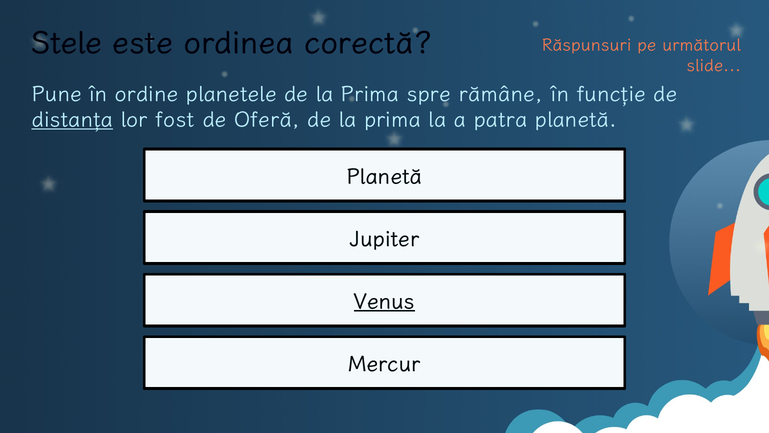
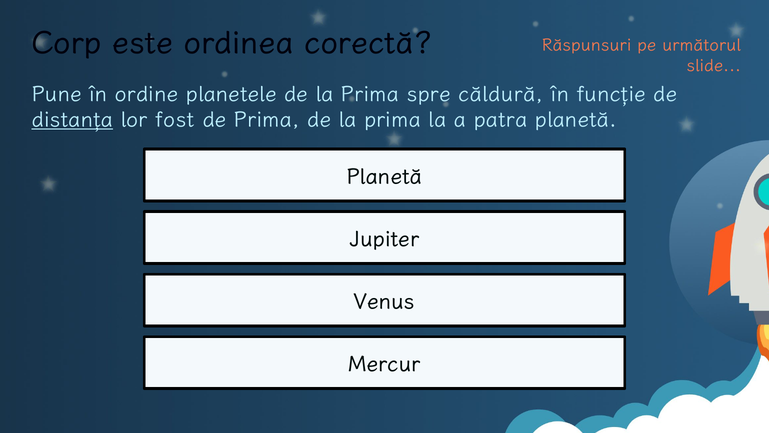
Stele: Stele -> Corp (67, 43)
rămâne: rămâne -> căldură (501, 94)
de Oferă: Oferă -> Prima (267, 120)
Venus underline: present -> none (384, 301)
